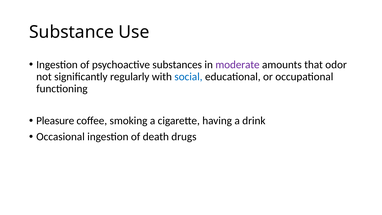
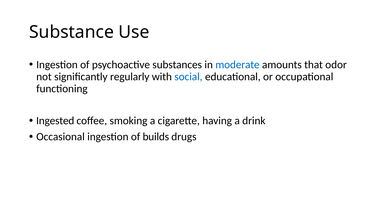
moderate colour: purple -> blue (237, 65)
Pleasure: Pleasure -> Ingested (55, 121)
death: death -> builds (156, 137)
